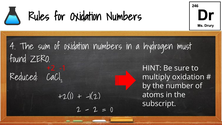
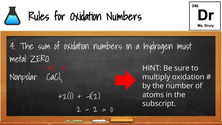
found: found -> metal (18, 59)
Reduced: Reduced -> Nonpolar (24, 77)
